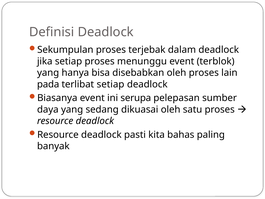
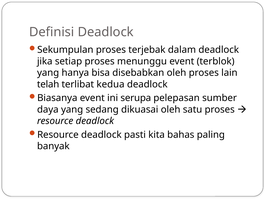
pada: pada -> telah (48, 84)
terlibat setiap: setiap -> kedua (111, 84)
